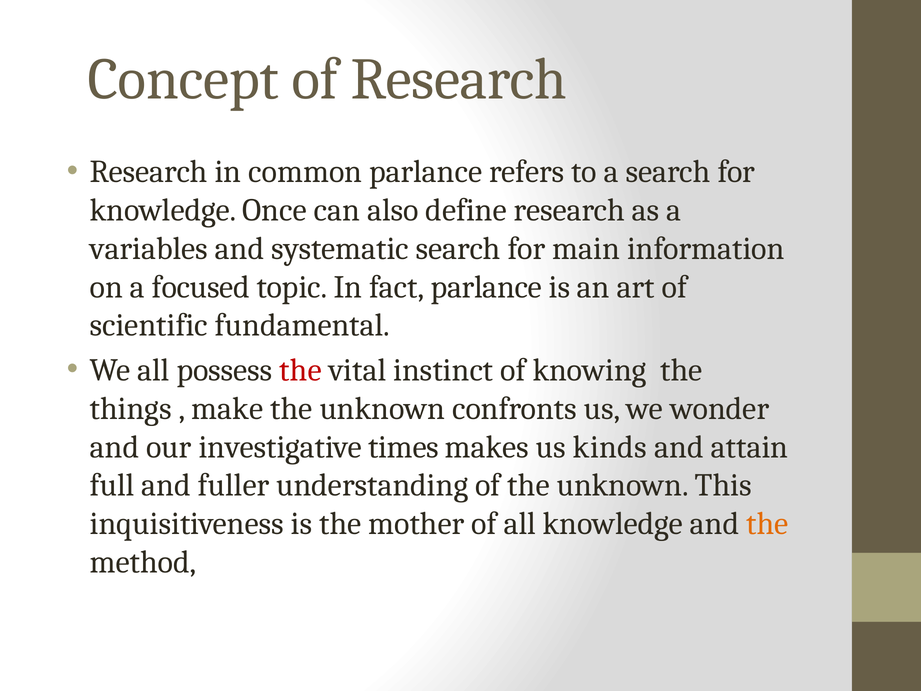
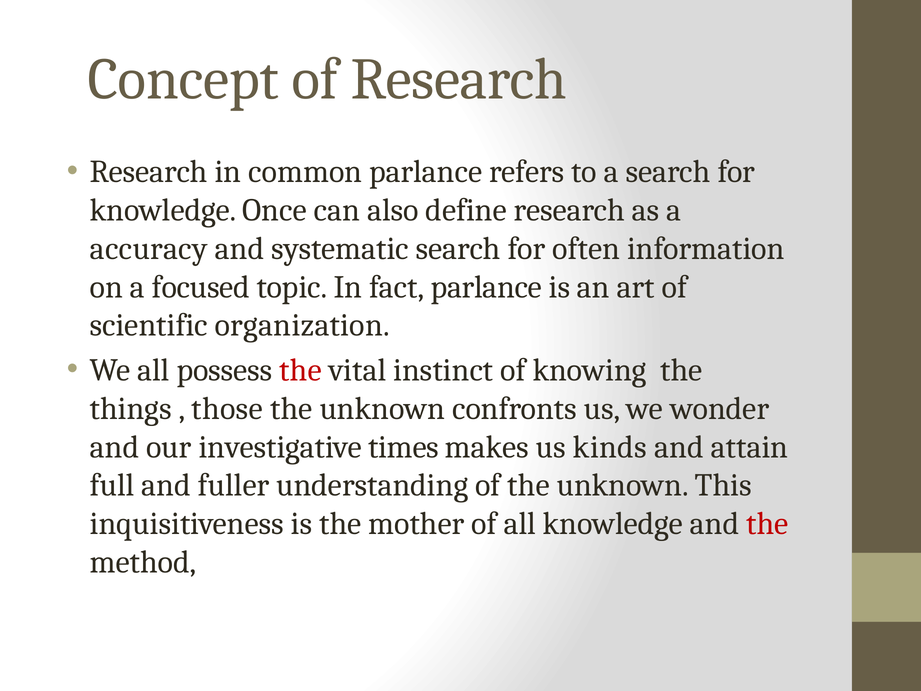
variables: variables -> accuracy (149, 249)
main: main -> often (586, 249)
fundamental: fundamental -> organization (302, 325)
make: make -> those (227, 408)
the colour: orange -> red (767, 524)
